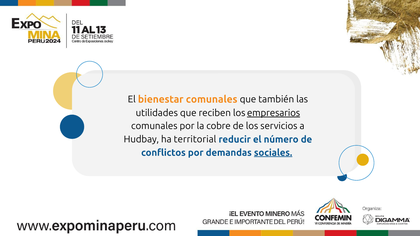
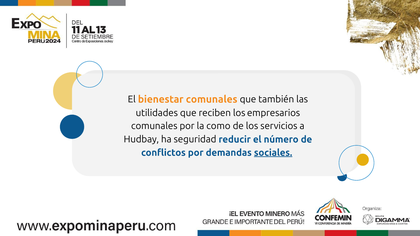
empresarios underline: present -> none (274, 113)
cobre: cobre -> como (218, 126)
territorial: territorial -> seguridad (195, 140)
